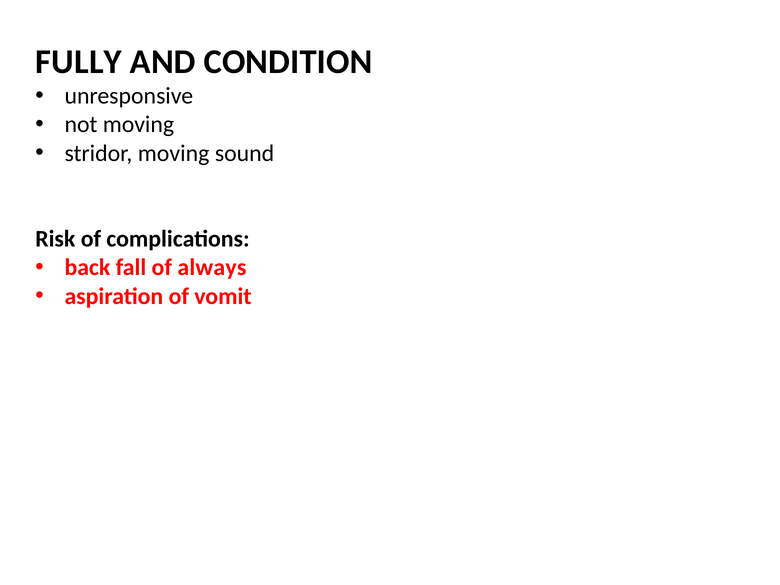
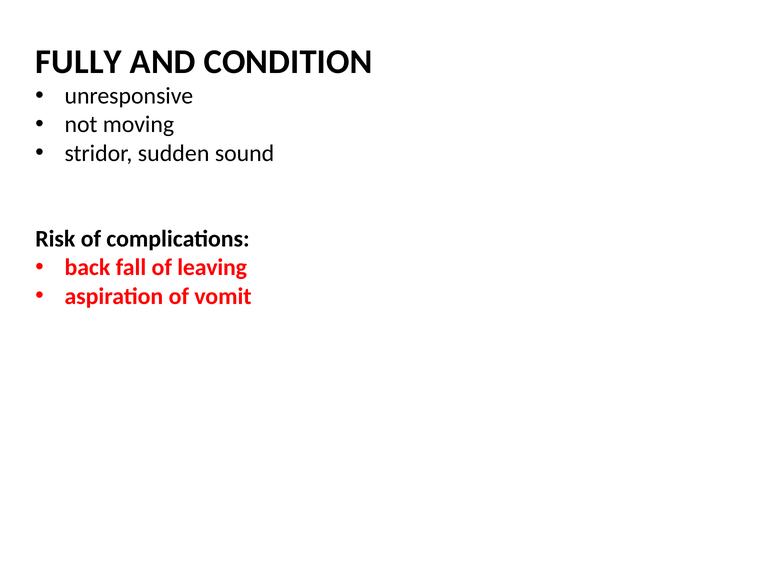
stridor moving: moving -> sudden (174, 153)
always: always -> leaving (212, 268)
